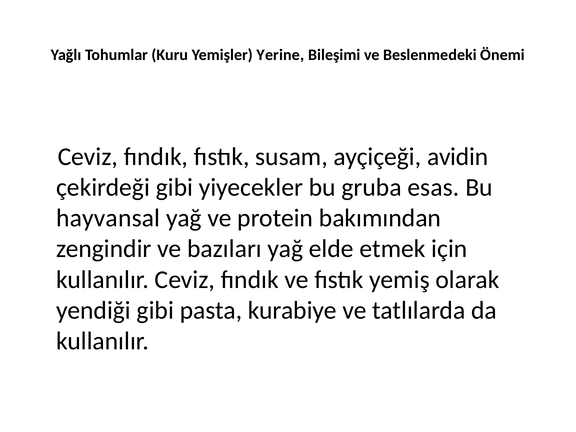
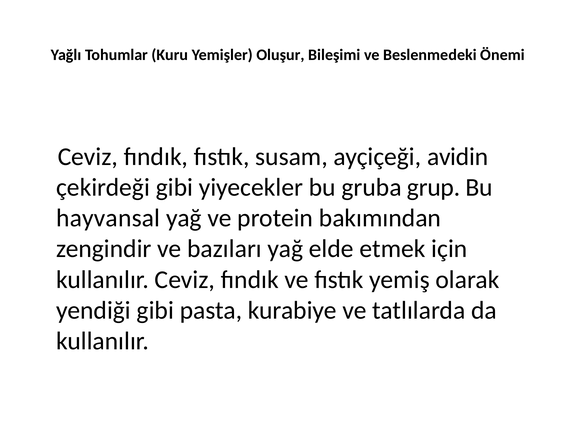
Yerine: Yerine -> Oluşur (281, 55)
esas: esas -> grup (434, 187)
